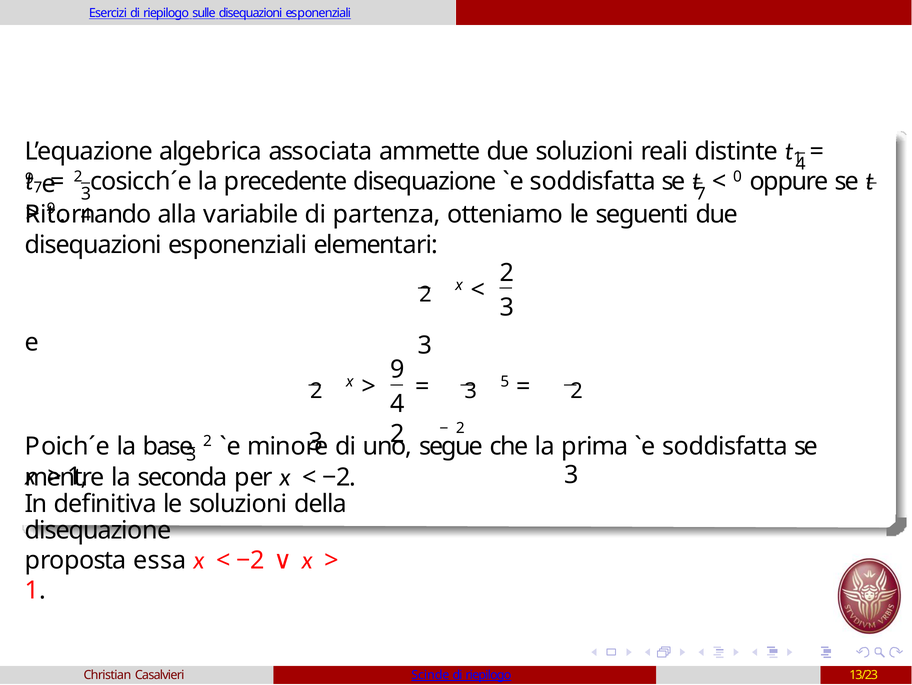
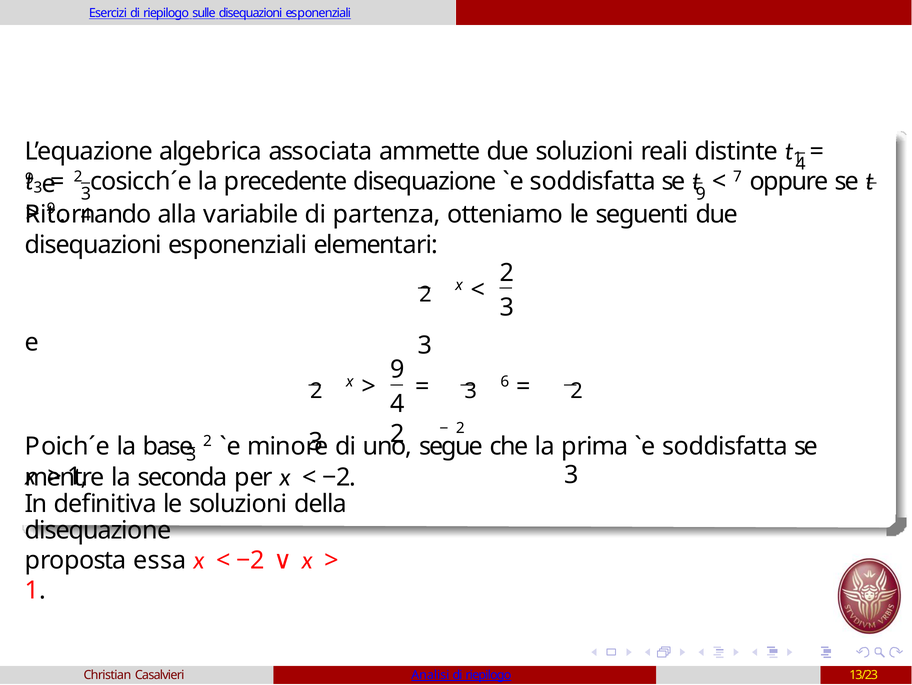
7: 7 -> 3 (38, 188)
0: 0 -> 7 (737, 177)
3 7: 7 -> 9 (701, 194)
5: 5 -> 6 (505, 382)
Scinde: Scinde -> Analisi (430, 675)
